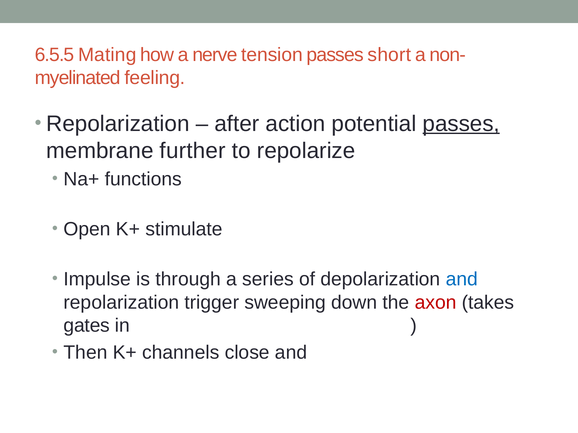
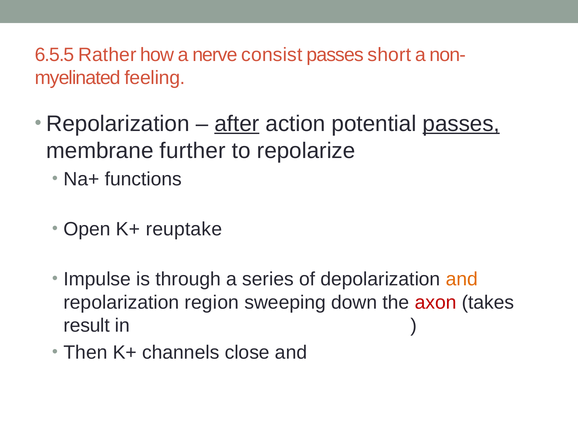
Mating: Mating -> Rather (107, 55)
tension: tension -> consist (272, 55)
after underline: none -> present (237, 124)
stimulate: stimulate -> reuptake (184, 230)
and colour: blue -> orange (462, 280)
trigger: trigger -> region (212, 303)
gates: gates -> result (87, 326)
